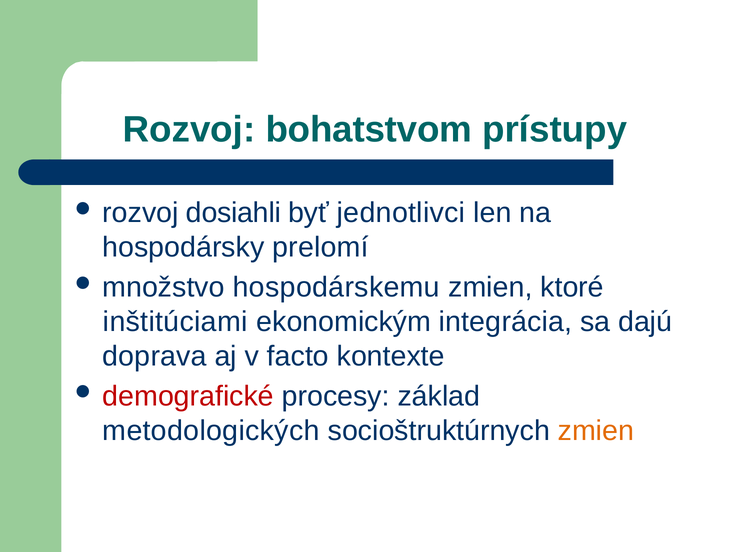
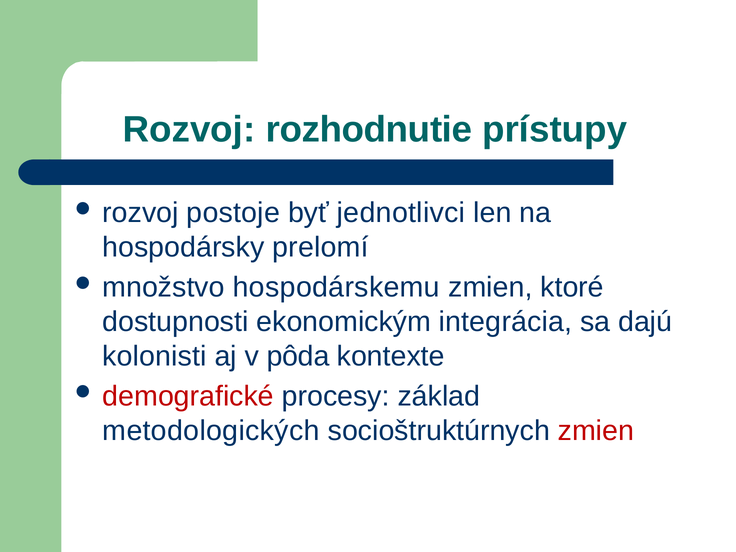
bohatstvom: bohatstvom -> rozhodnutie (369, 130)
dosiahli: dosiahli -> postoje (233, 213)
inštitúciami: inštitúciami -> dostupnosti (175, 322)
doprava: doprava -> kolonisti (155, 356)
facto: facto -> pôda (298, 356)
zmien colour: orange -> red (596, 431)
